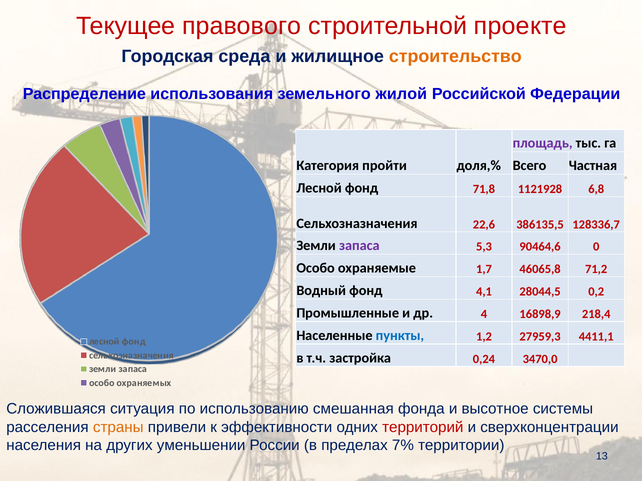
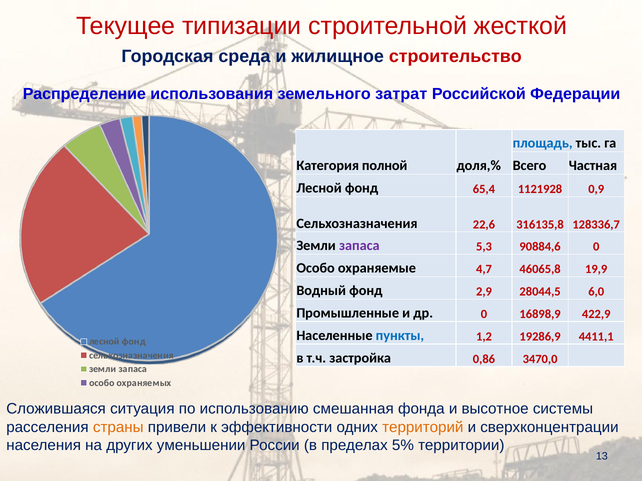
правового: правового -> типизации (242, 26)
проекте: проекте -> жесткой (520, 26)
строительство colour: orange -> red (455, 56)
жилой: жилой -> затрат (401, 94)
площадь colour: purple -> blue (543, 143)
пройти: пройти -> полной (385, 166)
71,8: 71,8 -> 65,4 (484, 189)
6,8: 6,8 -> 0,9 (596, 189)
386135,5: 386135,5 -> 316135,8 (540, 225)
90464,6: 90464,6 -> 90884,6 (540, 247)
1,7: 1,7 -> 4,7 (484, 270)
71,2: 71,2 -> 19,9 (596, 270)
4,1: 4,1 -> 2,9 (484, 292)
0,2: 0,2 -> 6,0 (596, 292)
др 4: 4 -> 0 (484, 315)
218,4: 218,4 -> 422,9 (596, 315)
27959,3: 27959,3 -> 19286,9 (540, 337)
0,24: 0,24 -> 0,86 (484, 359)
территорий colour: red -> orange (423, 427)
7%: 7% -> 5% (403, 446)
